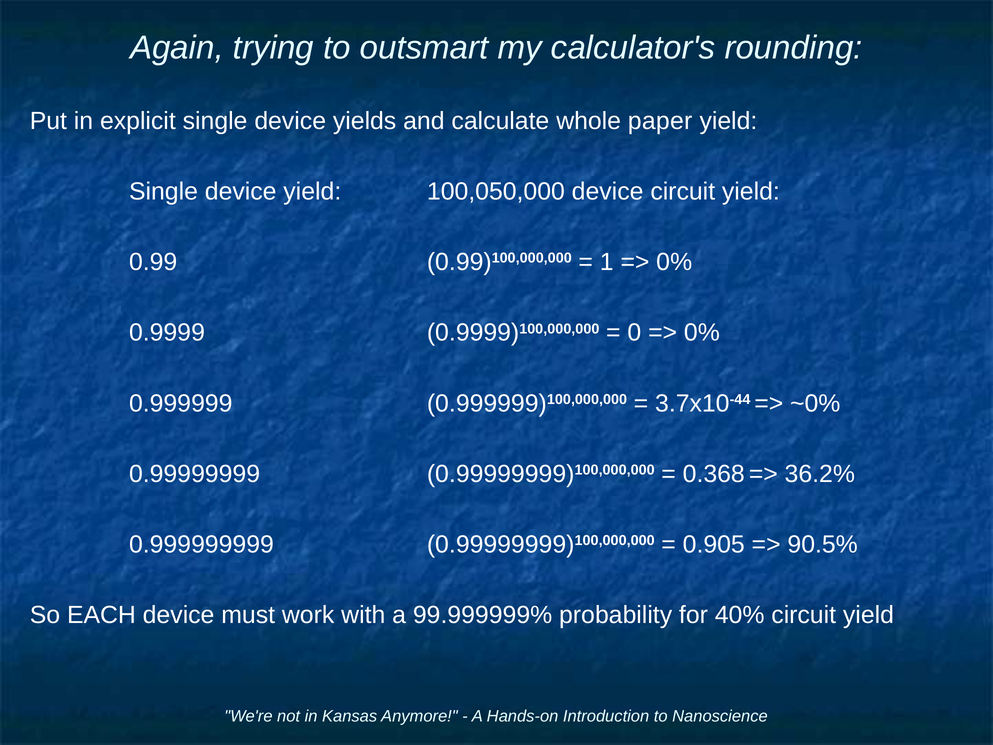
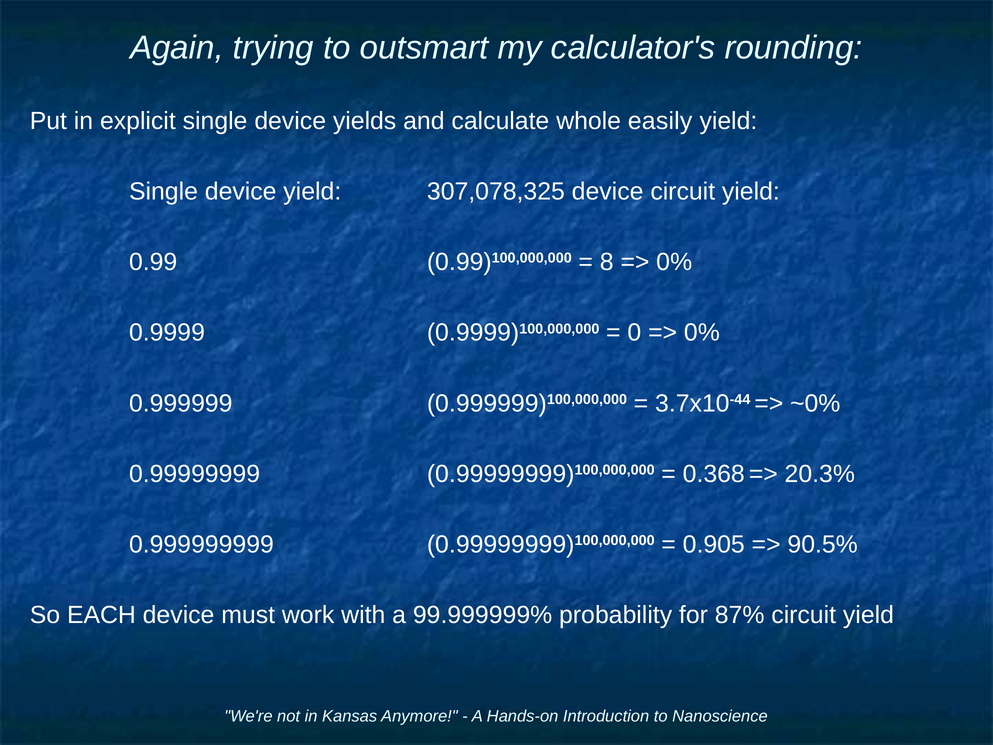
paper: paper -> easily (660, 121)
100,050,000: 100,050,000 -> 307,078,325 (496, 191)
1: 1 -> 8 (607, 262)
36.2%: 36.2% -> 20.3% (820, 474)
40%: 40% -> 87% (740, 615)
